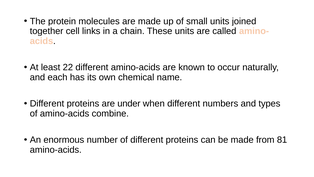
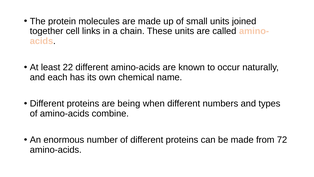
under: under -> being (129, 103)
81: 81 -> 72 (282, 140)
